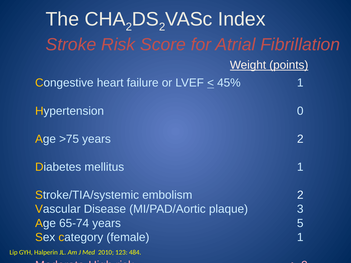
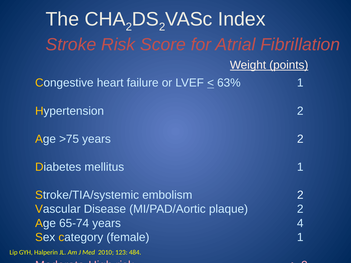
45%: 45% -> 63% (229, 83)
Hypertension 0: 0 -> 2 (300, 111)
plaque 3: 3 -> 2 (300, 209)
5: 5 -> 4 (300, 223)
